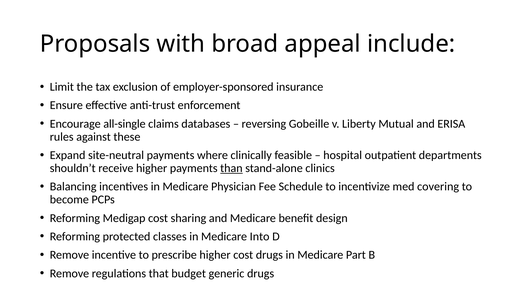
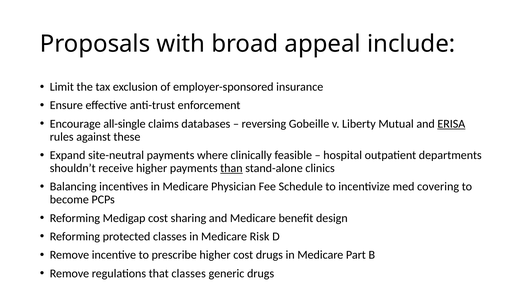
ERISA underline: none -> present (451, 124)
Into: Into -> Risk (260, 236)
that budget: budget -> classes (189, 273)
